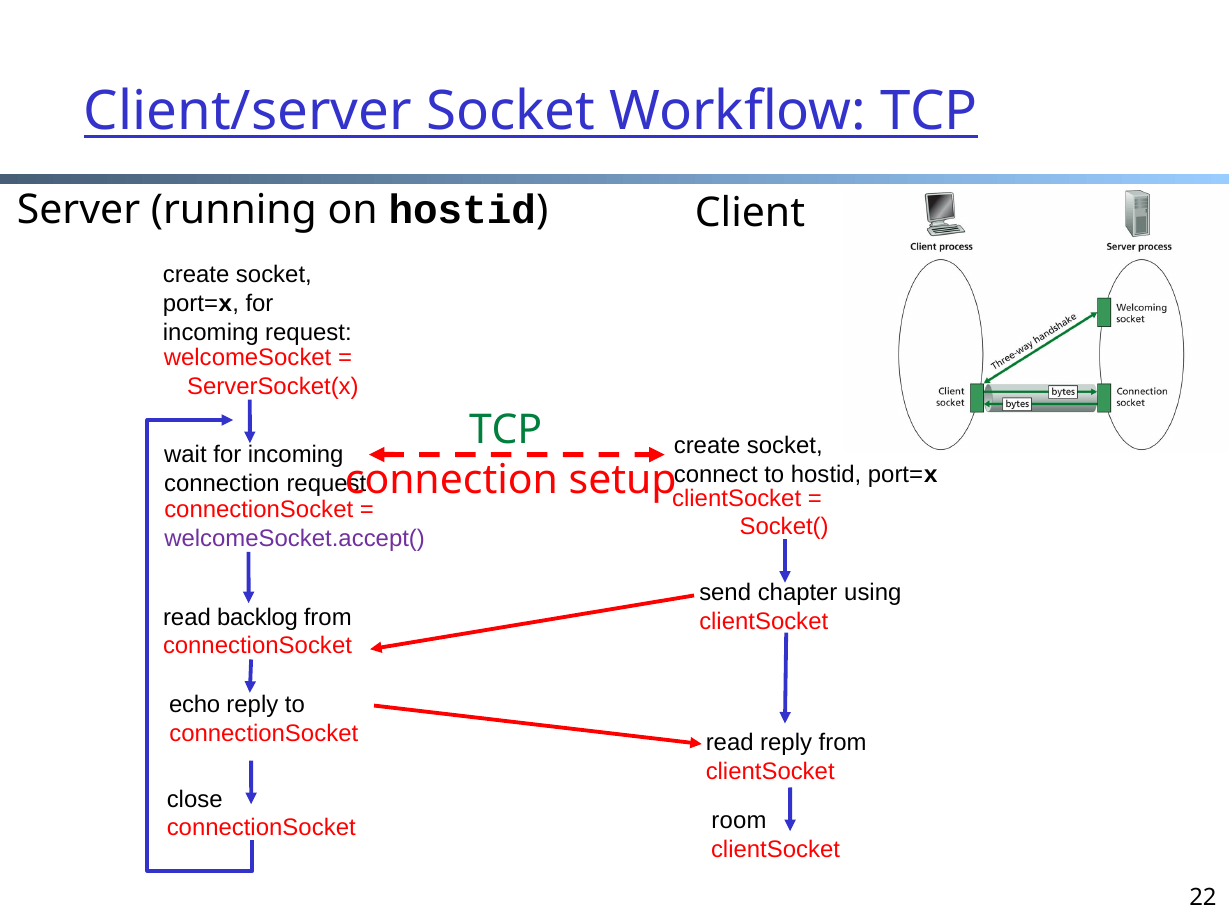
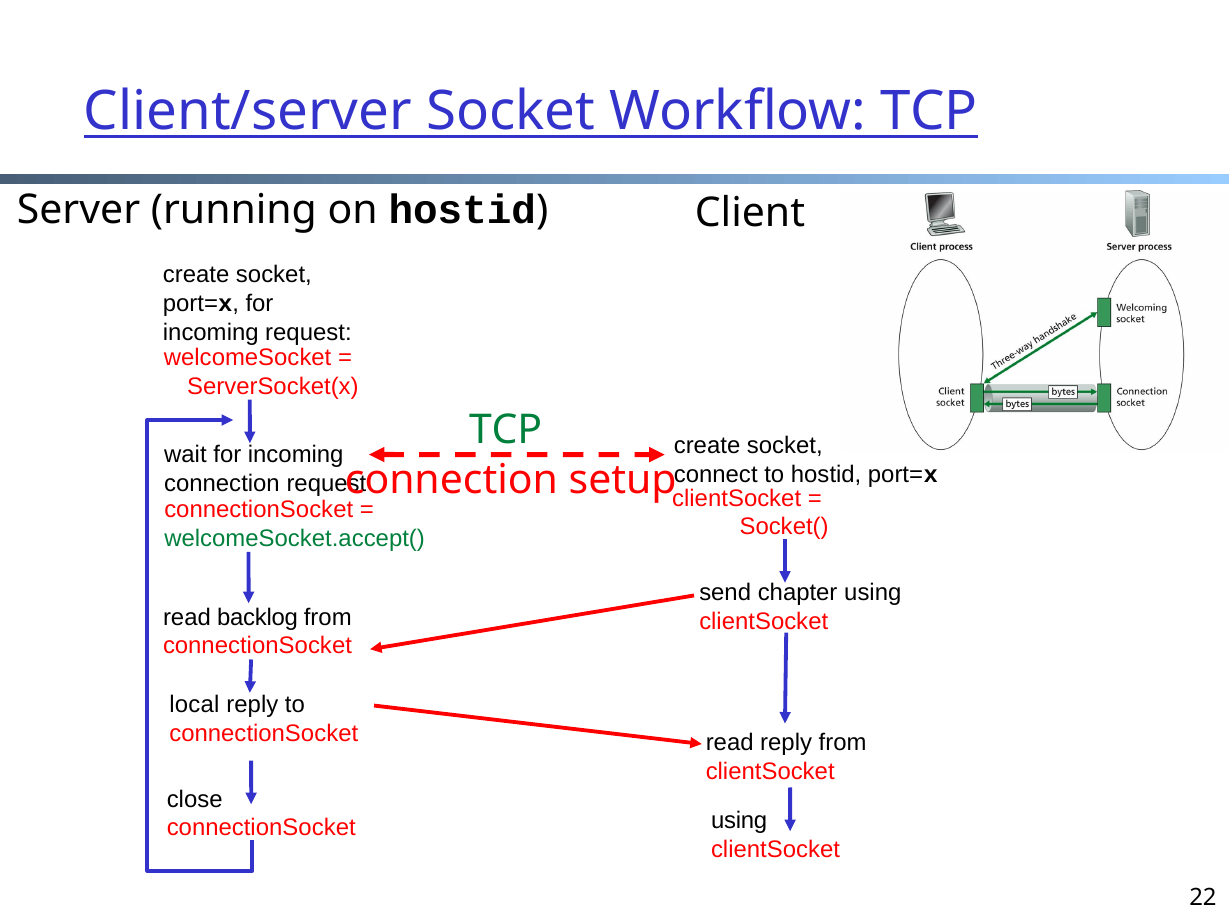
welcomeSocket.accept( colour: purple -> green (295, 538)
echo: echo -> local (194, 704)
room: room -> using (739, 821)
